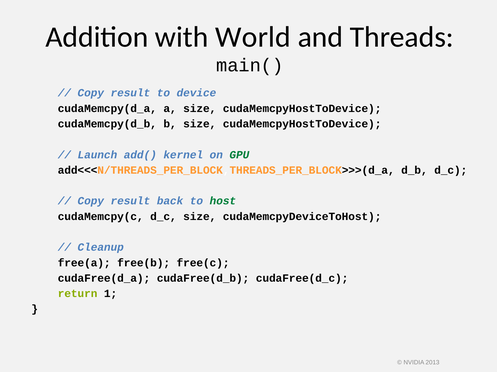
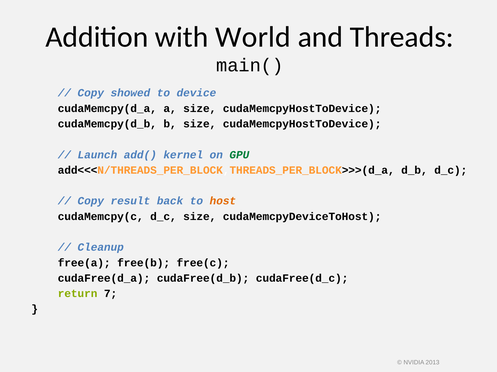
result: result -> showed (130, 93)
host colour: green -> orange (223, 201)
1: 1 -> 7 (111, 294)
